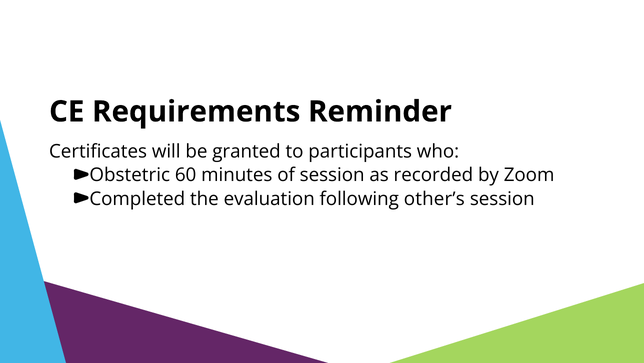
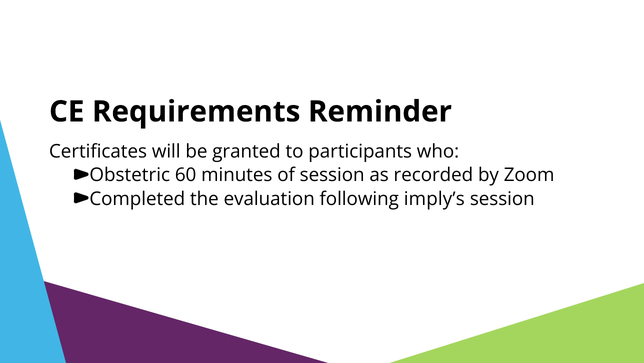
other’s: other’s -> imply’s (434, 198)
